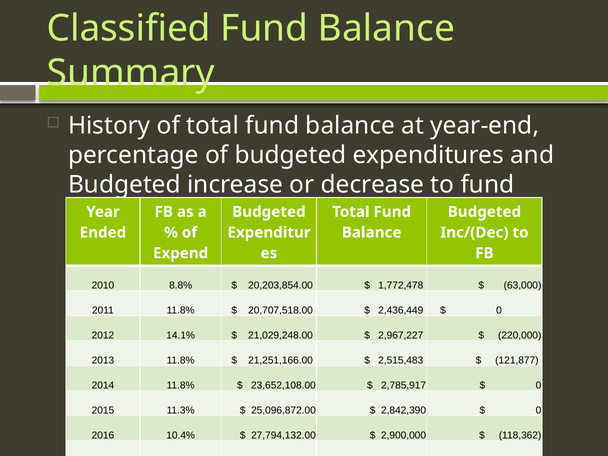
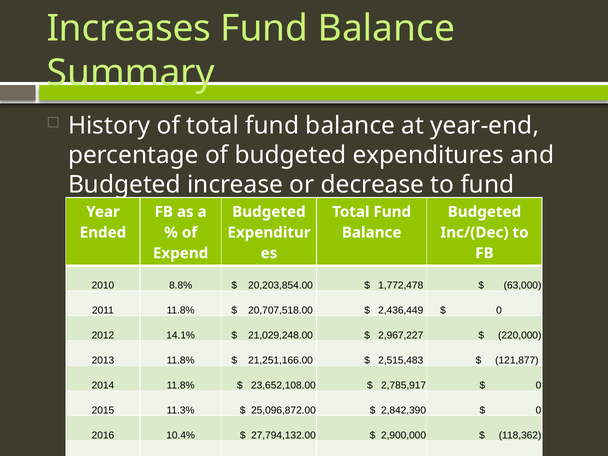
Classified: Classified -> Increases (129, 28)
